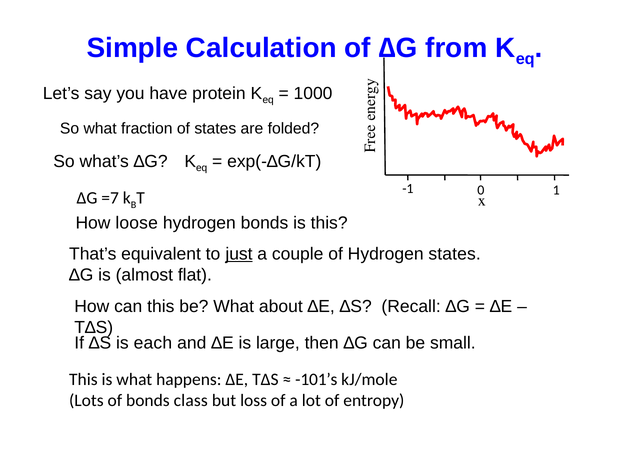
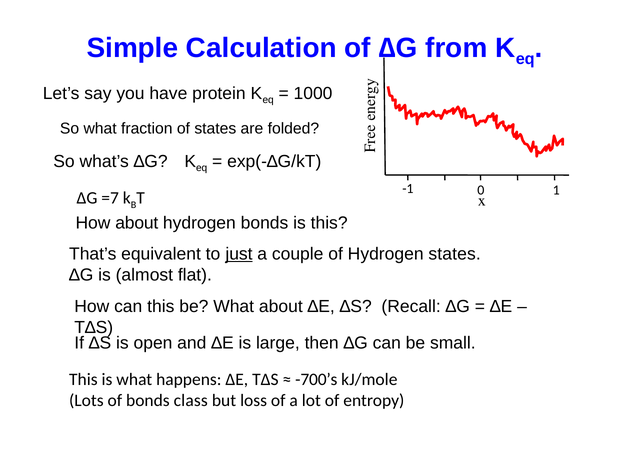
How loose: loose -> about (137, 223)
each: each -> open (153, 344)
-101’s: -101’s -> -700’s (316, 380)
